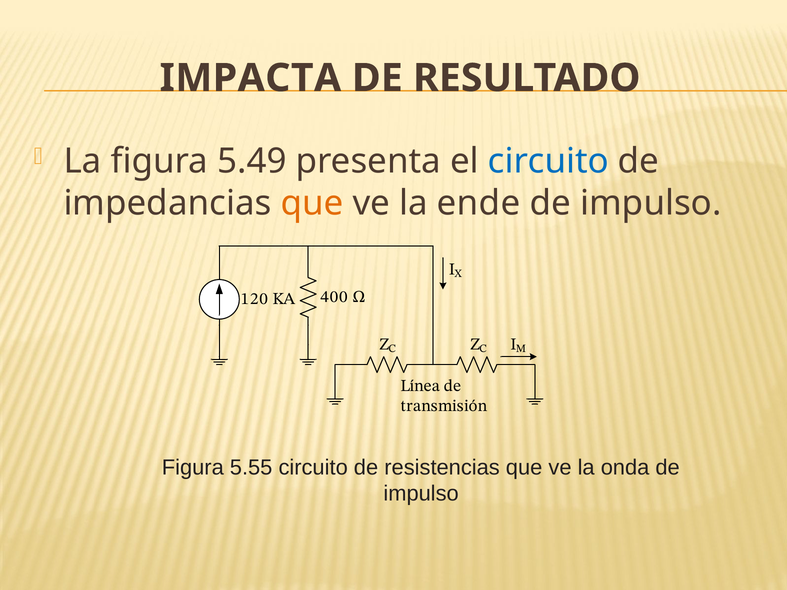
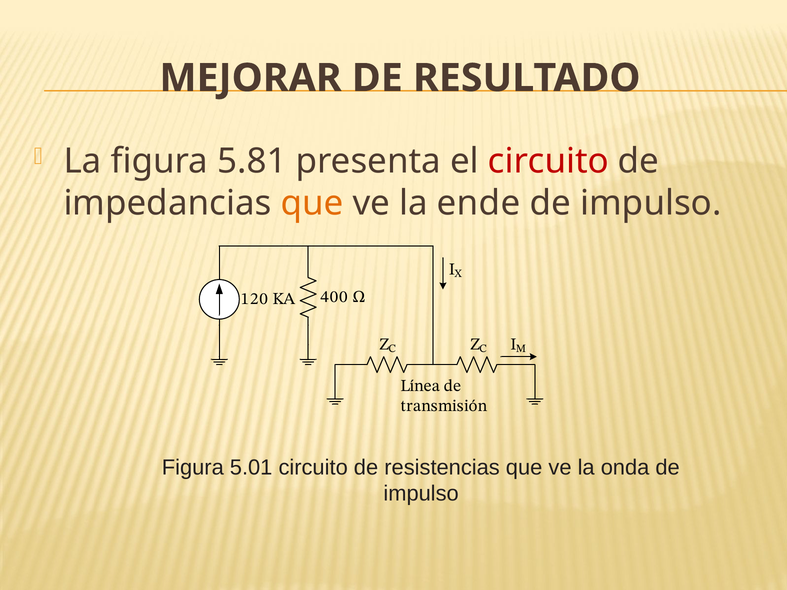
IMPACTA: IMPACTA -> MEJORAR (251, 78)
5.49: 5.49 -> 5.81 (252, 161)
circuito colour: blue -> red (548, 161)
5.55: 5.55 -> 5.01 (251, 468)
